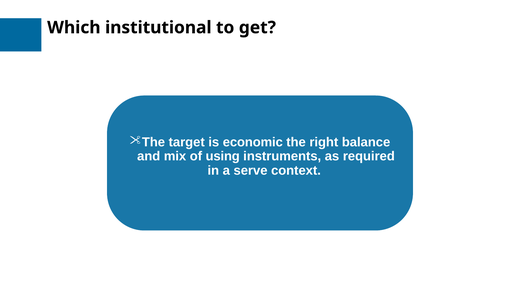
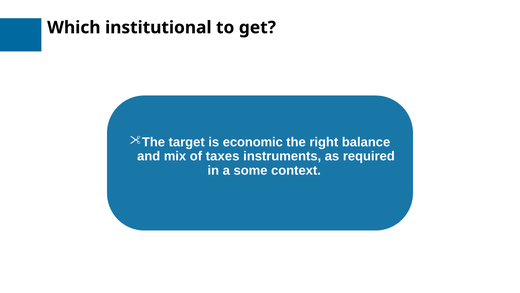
using: using -> taxes (223, 156)
serve: serve -> some (251, 170)
